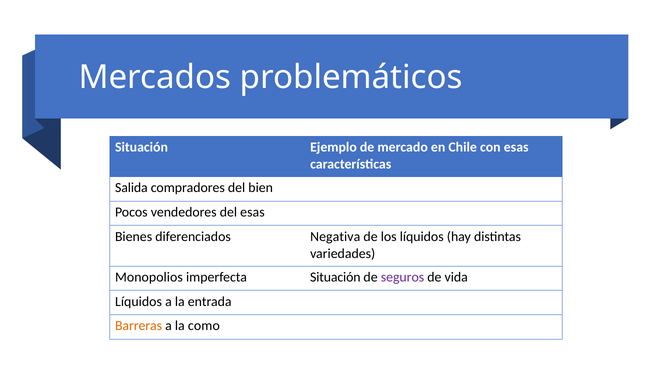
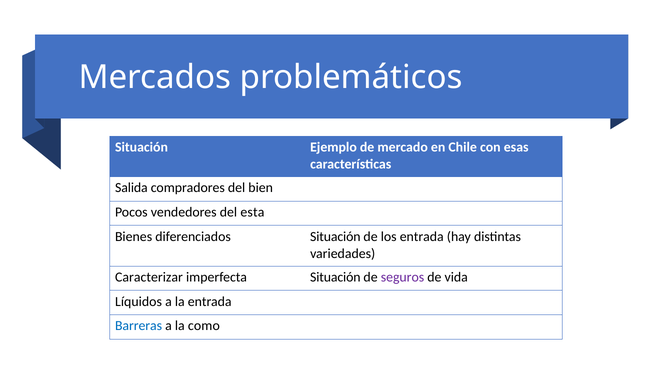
del esas: esas -> esta (252, 212)
diferenciados Negativa: Negativa -> Situación (335, 237)
los líquidos: líquidos -> entrada (422, 237)
Monopolios: Monopolios -> Caracterizar (149, 277)
Barreras colour: orange -> blue (139, 326)
